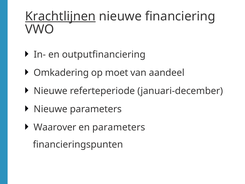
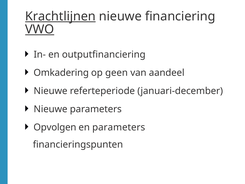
VWO underline: none -> present (40, 29)
moet: moet -> geen (116, 73)
Waarover: Waarover -> Opvolgen (55, 127)
